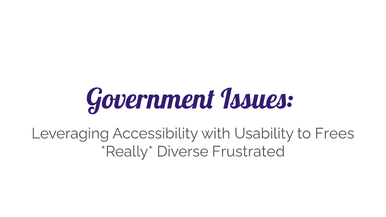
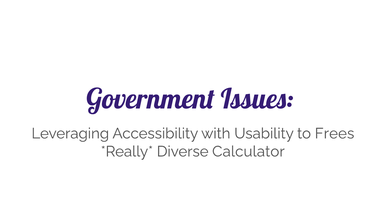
Frustrated: Frustrated -> Calculator (248, 152)
